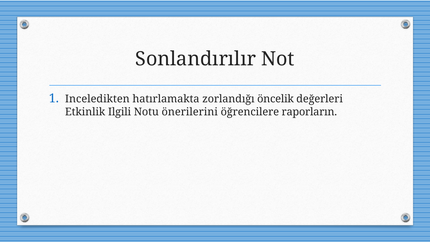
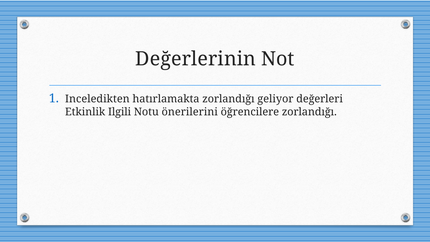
Sonlandırılır: Sonlandırılır -> Değerlerinin (196, 59)
öncelik: öncelik -> geliyor (275, 99)
öğrencilere raporların: raporların -> zorlandığı (309, 112)
